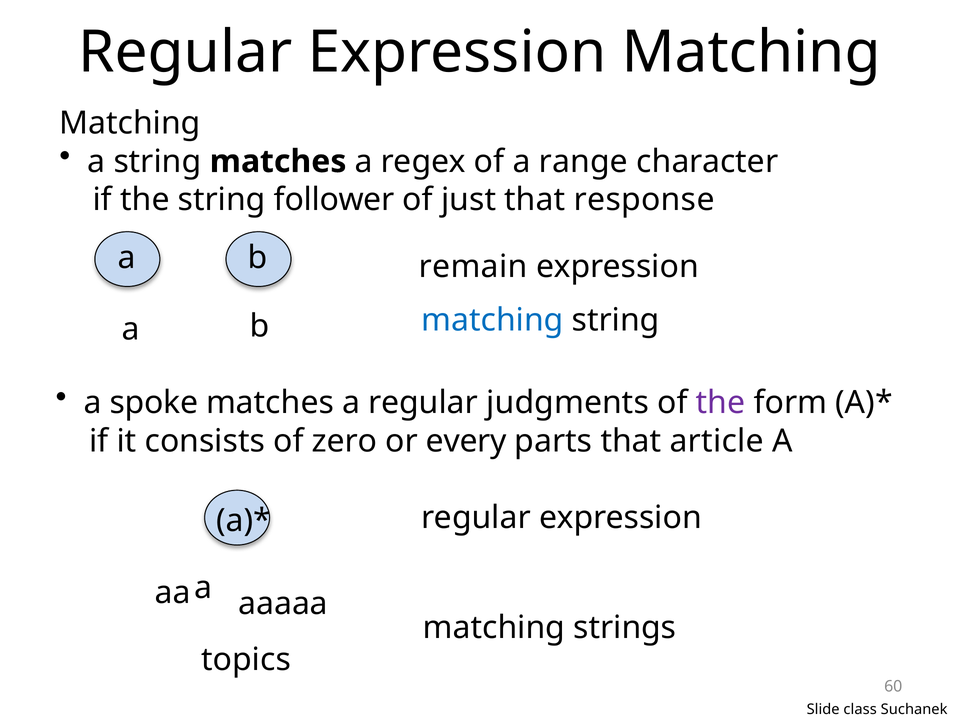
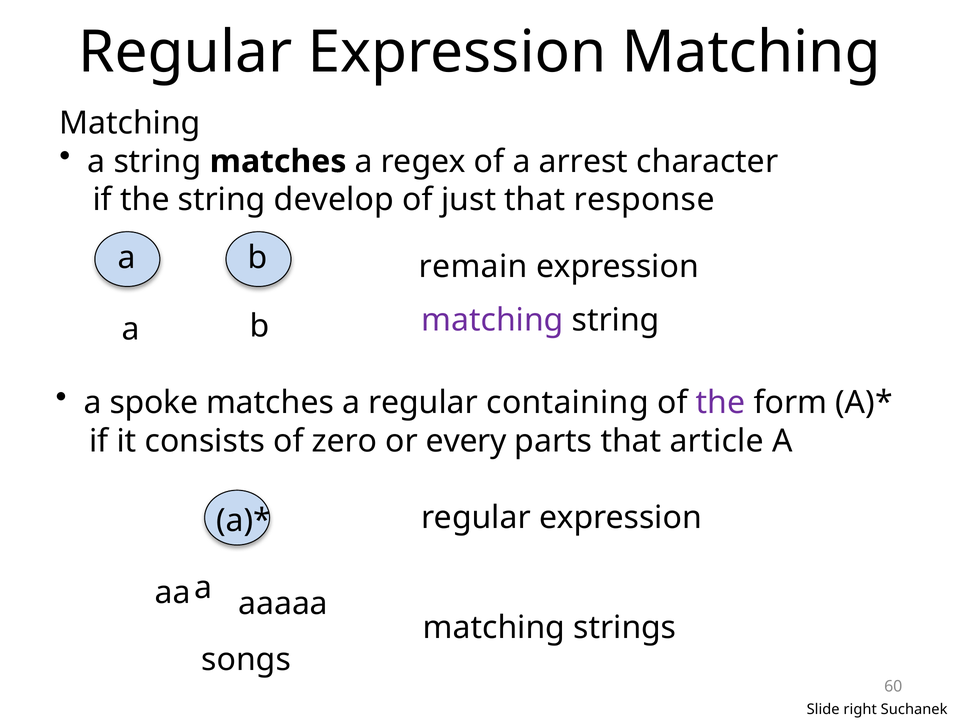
range: range -> arrest (583, 162)
follower: follower -> develop (334, 200)
matching colour: blue -> purple (492, 320)
judgments: judgments -> containing (568, 403)
topics: topics -> songs (246, 660)
class: class -> right (860, 709)
